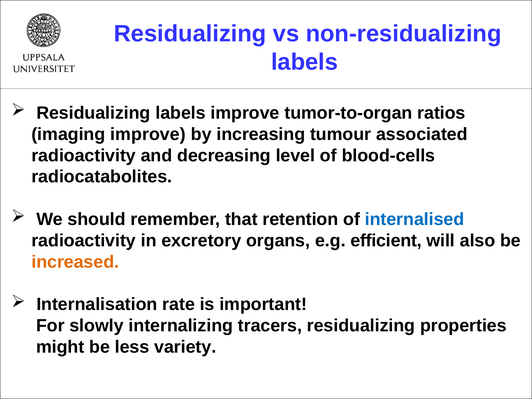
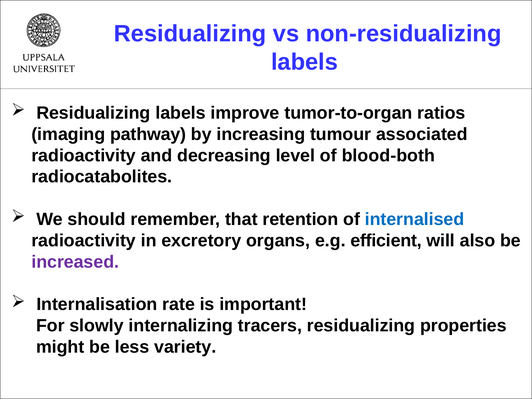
imaging improve: improve -> pathway (148, 134)
blood-cells: blood-cells -> blood-both (388, 156)
increased colour: orange -> purple (75, 262)
